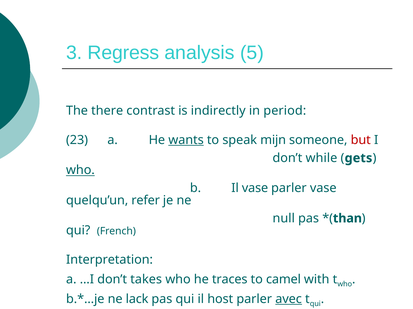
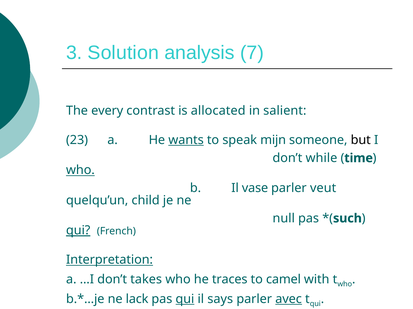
Regress: Regress -> Solution (123, 53)
5: 5 -> 7 (252, 53)
there: there -> every (107, 111)
indirectly: indirectly -> allocated (218, 111)
period: period -> salient (285, 111)
but colour: red -> black (361, 140)
gets: gets -> time (359, 158)
parler vase: vase -> veut (323, 189)
refer: refer -> child (146, 201)
than: than -> such (347, 219)
qui underline: none -> present (78, 231)
Interpretation underline: none -> present (110, 260)
qui underline: none -> present (185, 300)
host: host -> says (220, 300)
